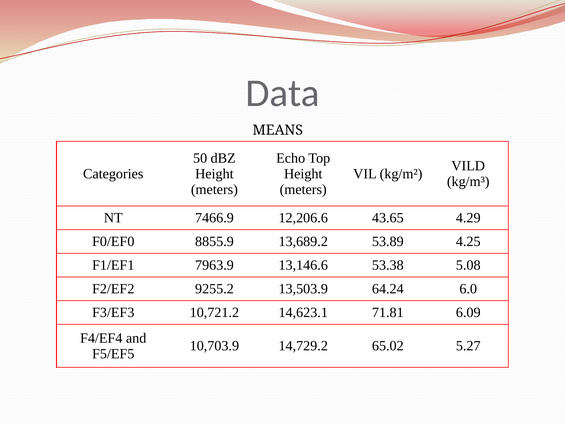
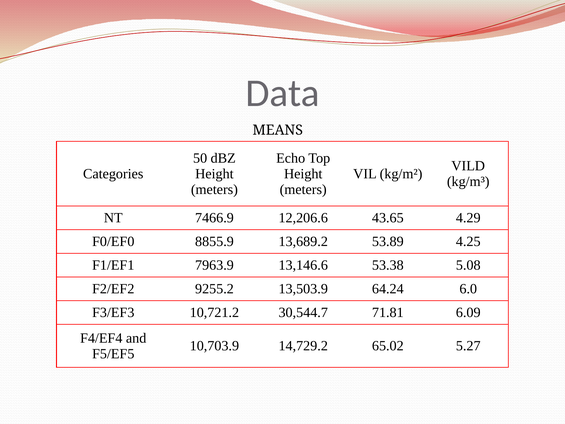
14,623.1: 14,623.1 -> 30,544.7 (303, 312)
